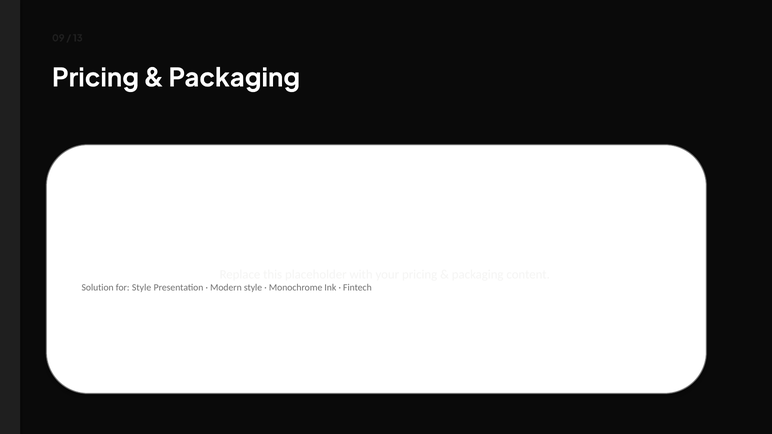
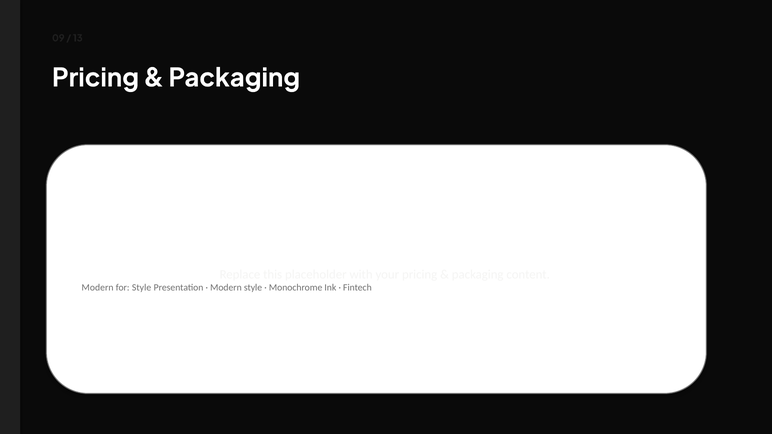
Solution: Solution -> Modern (98, 288)
